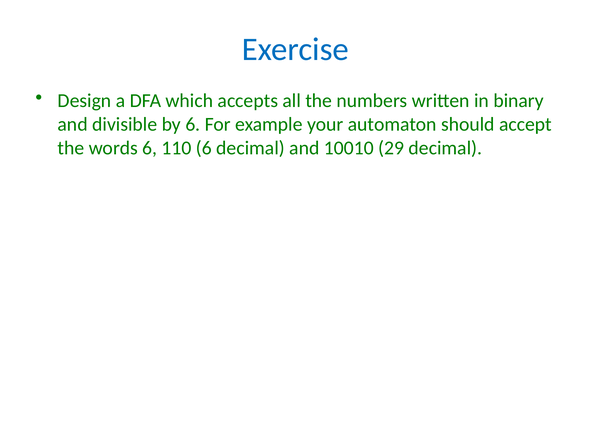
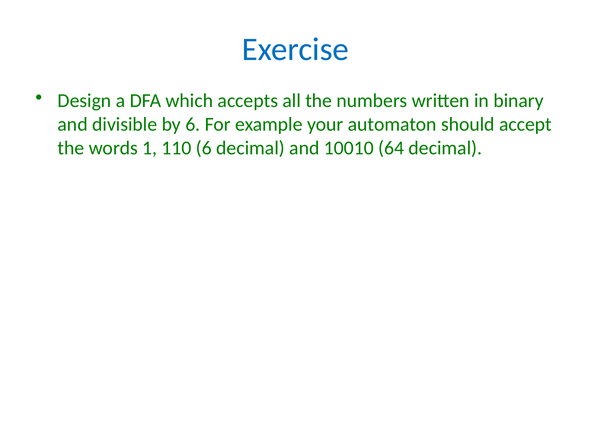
words 6: 6 -> 1 (150, 148)
29: 29 -> 64 (391, 148)
